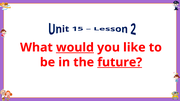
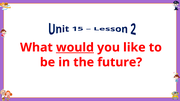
future underline: present -> none (120, 62)
